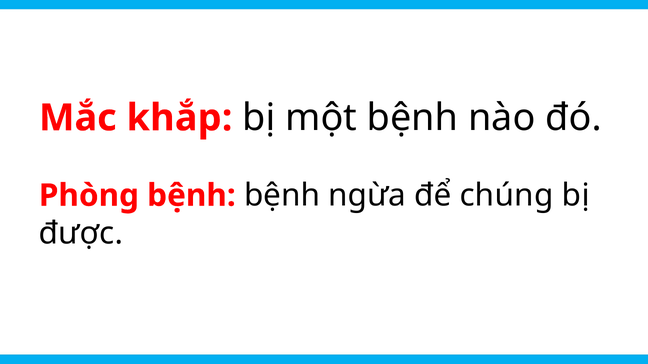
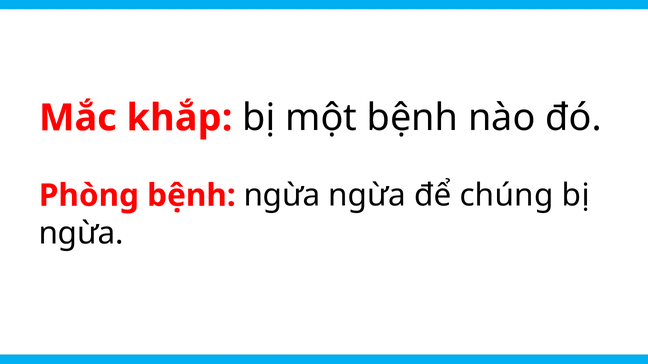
bệnh bệnh: bệnh -> ngừa (282, 196)
được: được -> ngừa (81, 234)
